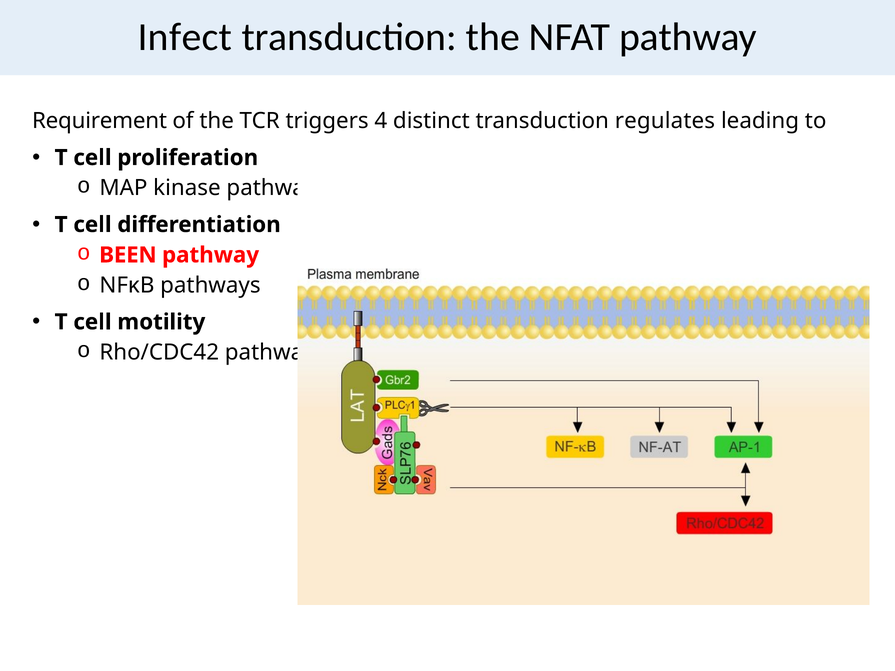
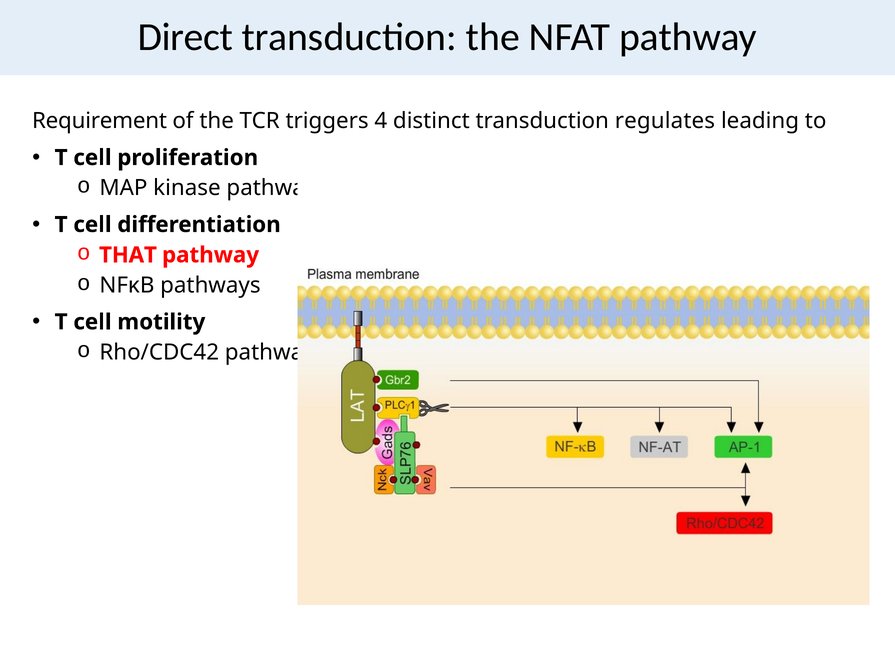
Infect: Infect -> Direct (185, 37)
BEEN: BEEN -> THAT (128, 255)
